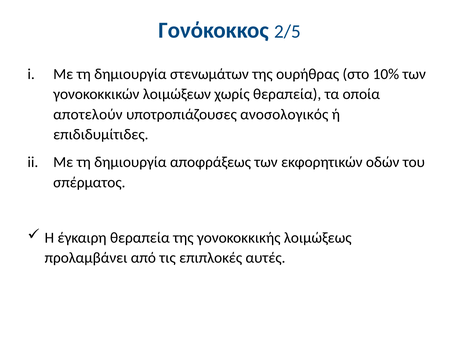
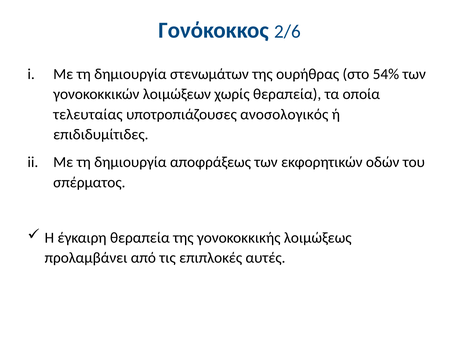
2/5: 2/5 -> 2/6 (287, 31)
10%: 10% -> 54% (386, 74)
αποτελούν: αποτελούν -> τελευταίας (88, 115)
